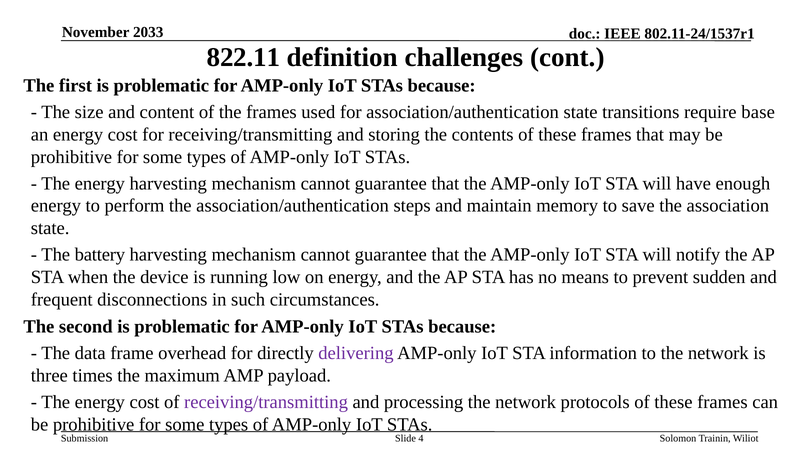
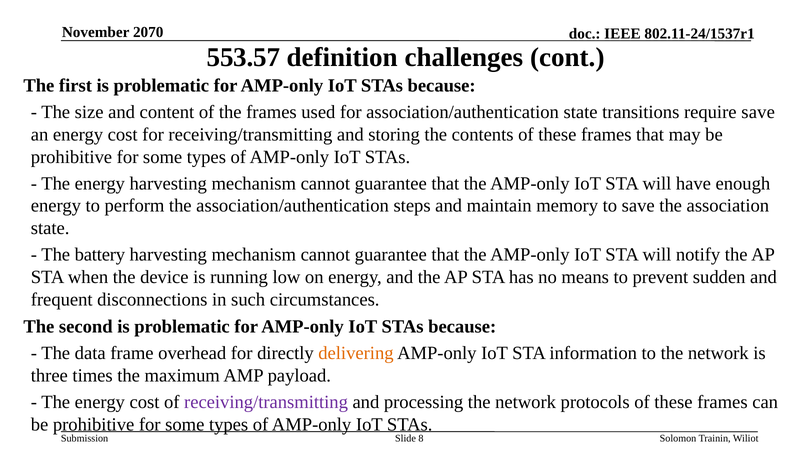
2033: 2033 -> 2070 (148, 32)
822.11: 822.11 -> 553.57 (243, 57)
require base: base -> save (758, 112)
delivering colour: purple -> orange (356, 353)
4: 4 -> 8 (421, 438)
